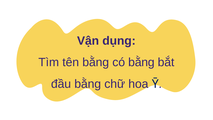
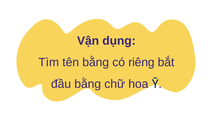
có bằng: bằng -> riêng (141, 62)
